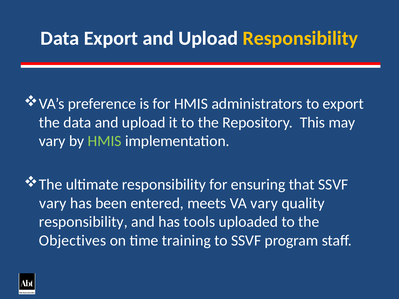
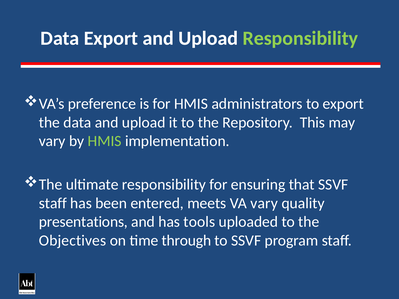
Responsibility colour: yellow -> light green (300, 38)
vary: vary -> staff (53, 203)
responsibility: responsibility -> presentations (83, 222)
training: training -> through (186, 241)
